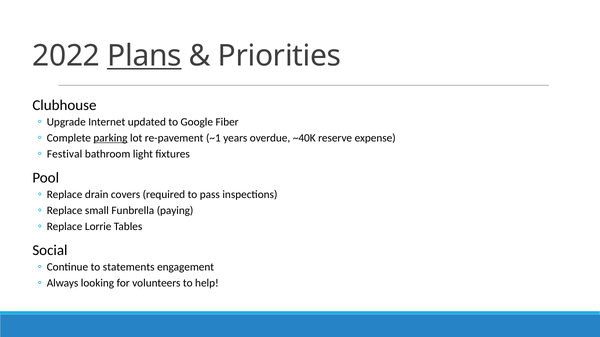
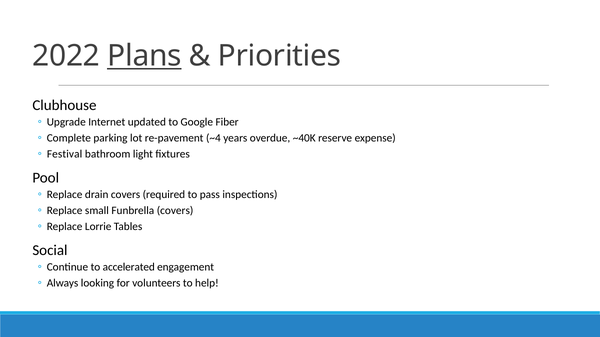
parking underline: present -> none (110, 138)
~1: ~1 -> ~4 (213, 138)
Funbrella paying: paying -> covers (175, 211)
statements: statements -> accelerated (129, 268)
